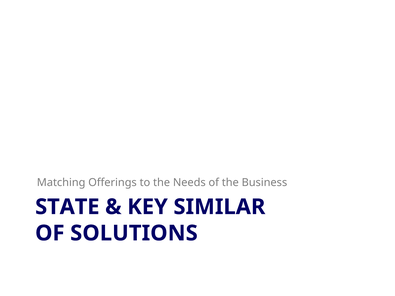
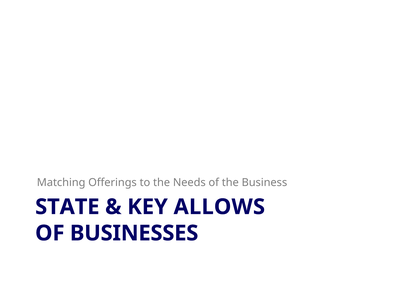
SIMILAR: SIMILAR -> ALLOWS (219, 207)
SOLUTIONS: SOLUTIONS -> BUSINESSES (134, 233)
